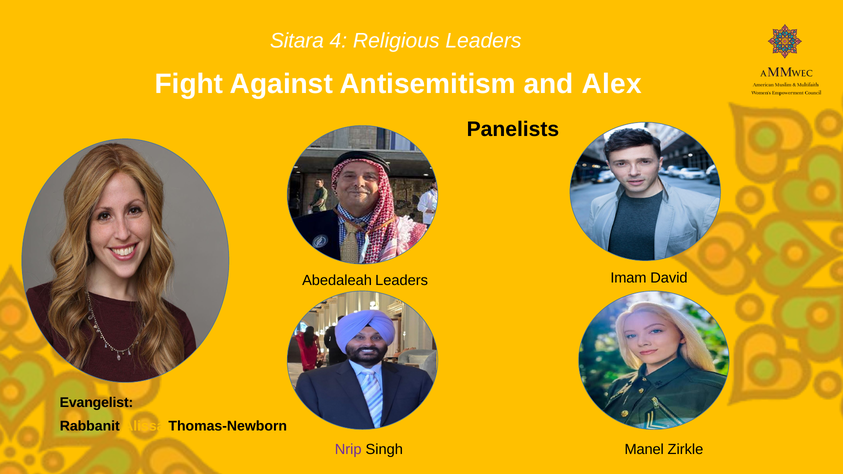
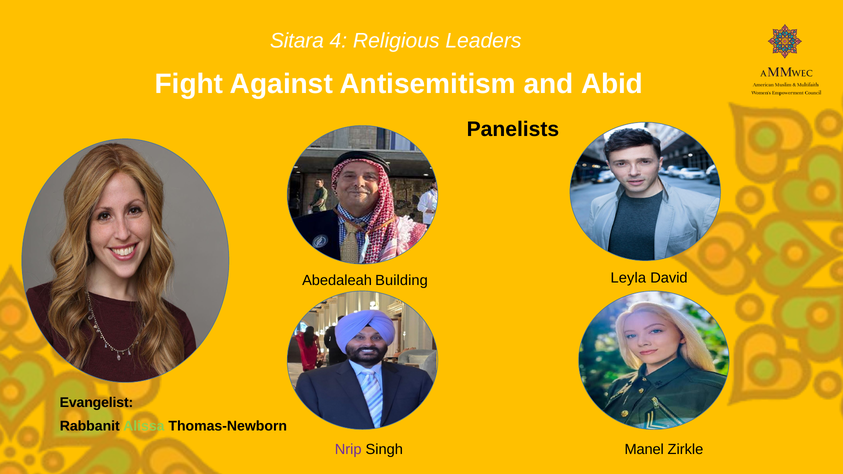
Alex: Alex -> Abid (612, 84)
Imam: Imam -> Leyla (628, 278)
Abedaleah Leaders: Leaders -> Building (402, 280)
Alissa colour: yellow -> light green (144, 426)
